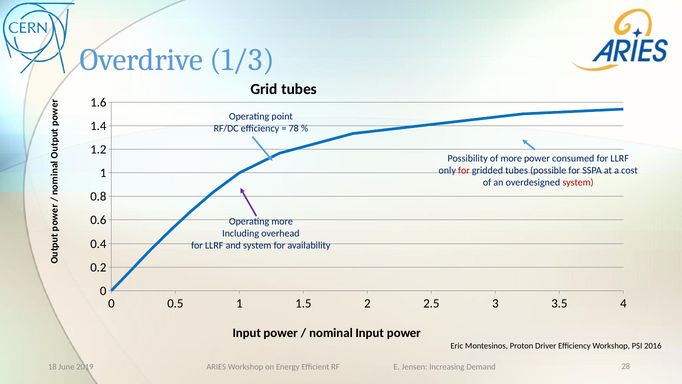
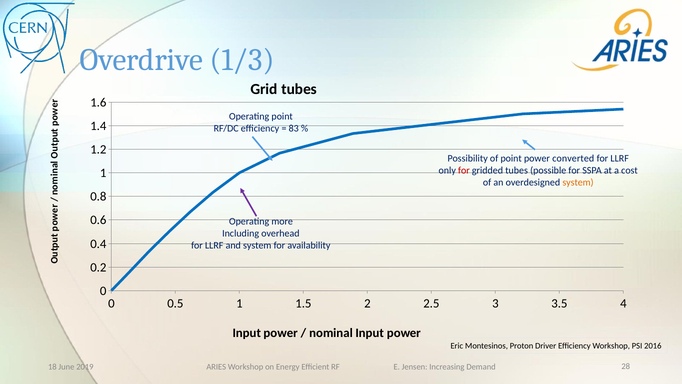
78: 78 -> 83 (294, 128)
of more: more -> point (511, 158)
consumed: consumed -> converted (573, 158)
system colour: red -> orange (578, 182)
